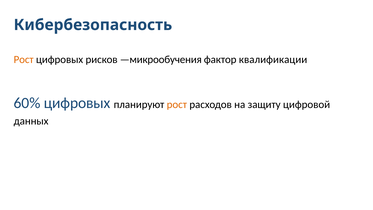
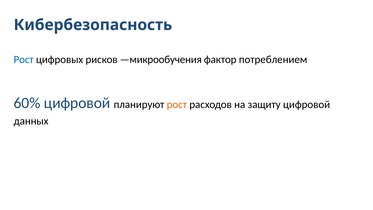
Рост colour: orange -> blue (24, 59)
квалификации: квалификации -> потреблением (273, 59)
60% цифровых: цифровых -> цифровой (77, 103)
